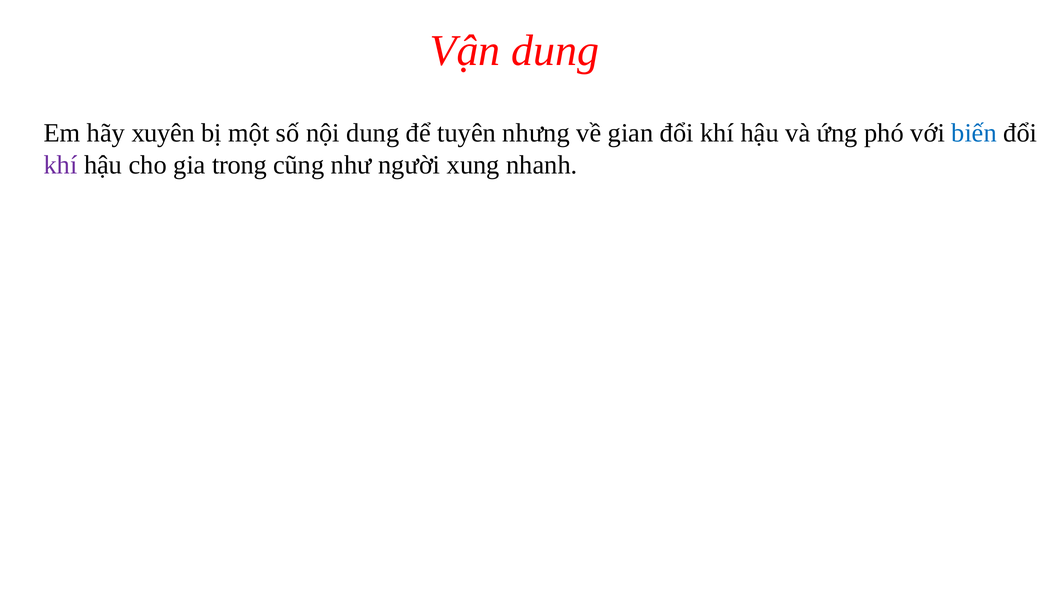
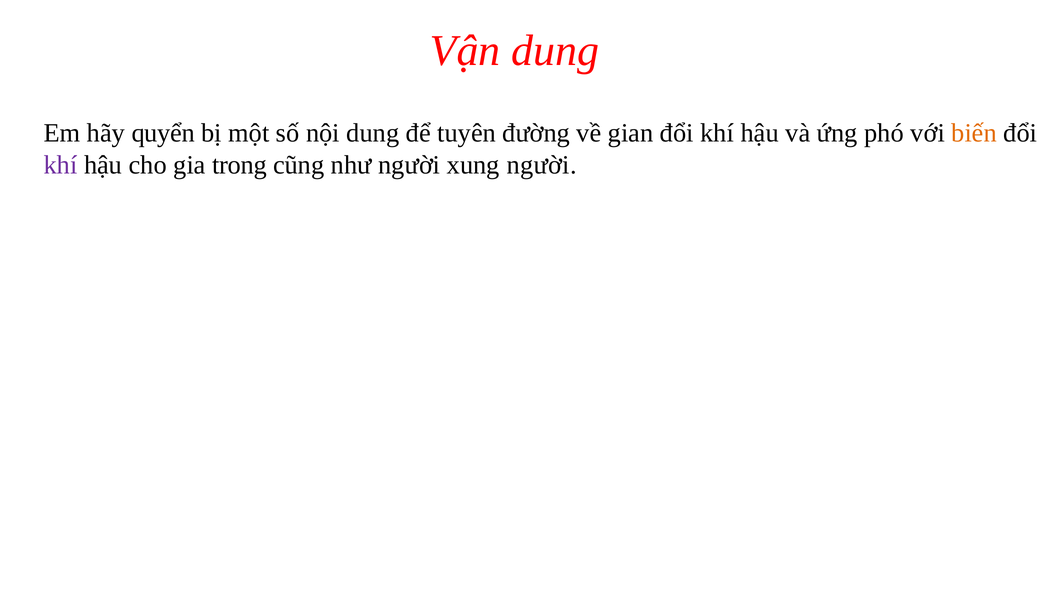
xuyên: xuyên -> quyển (163, 133)
nhưng: nhưng -> đường (536, 133)
biến colour: blue -> orange (974, 133)
xung nhanh: nhanh -> người (542, 165)
